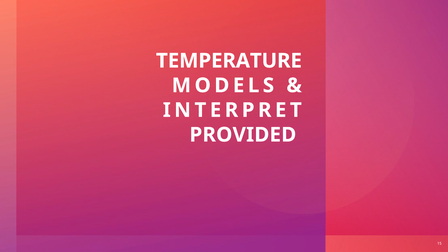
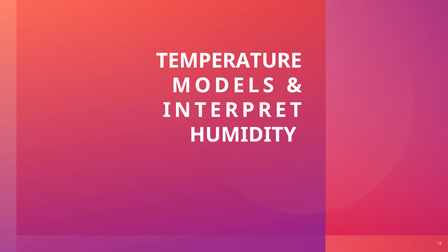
PROVIDED: PROVIDED -> HUMIDITY (243, 135)
